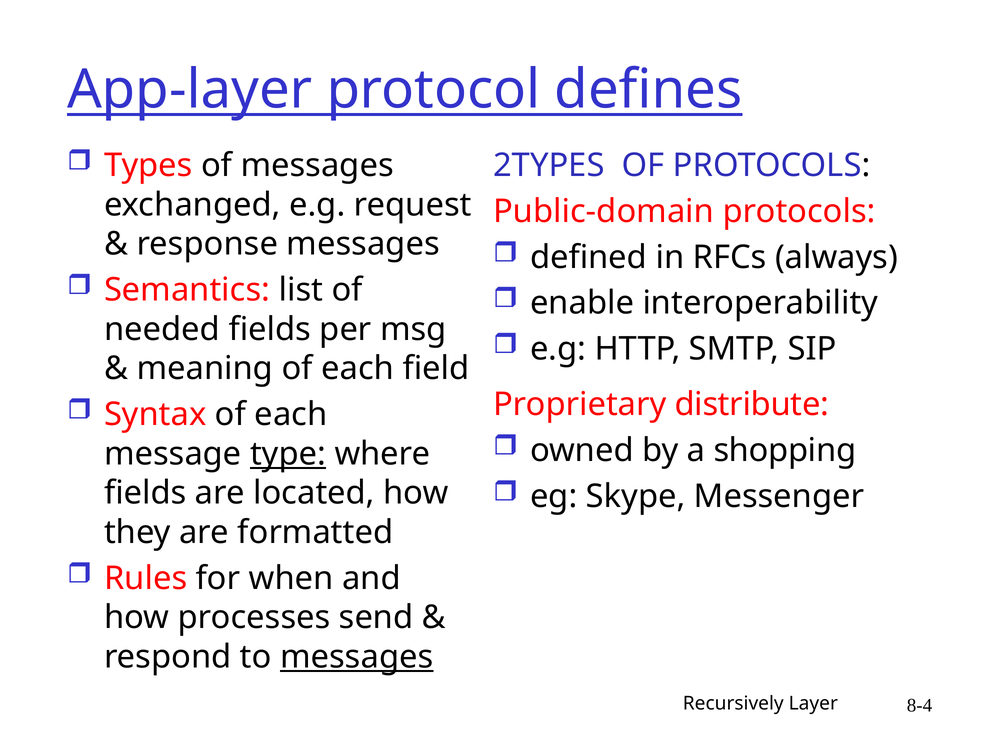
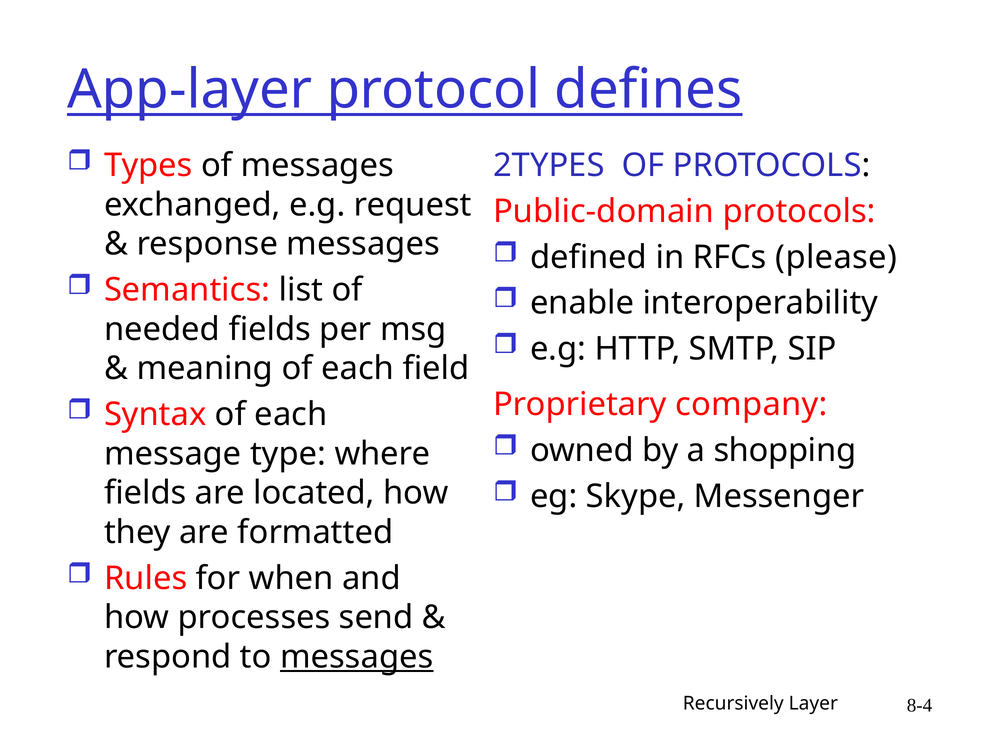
always: always -> please (836, 257)
distribute: distribute -> company (751, 405)
type underline: present -> none (288, 454)
